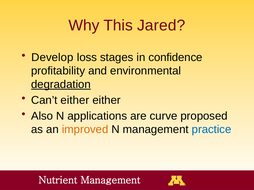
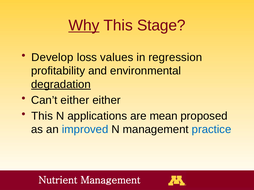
Why underline: none -> present (84, 25)
Jared: Jared -> Stage (161, 25)
stages: stages -> values (117, 58)
confidence: confidence -> regression (175, 58)
Also: Also -> This (42, 116)
curve: curve -> mean (164, 116)
improved colour: orange -> blue (85, 130)
